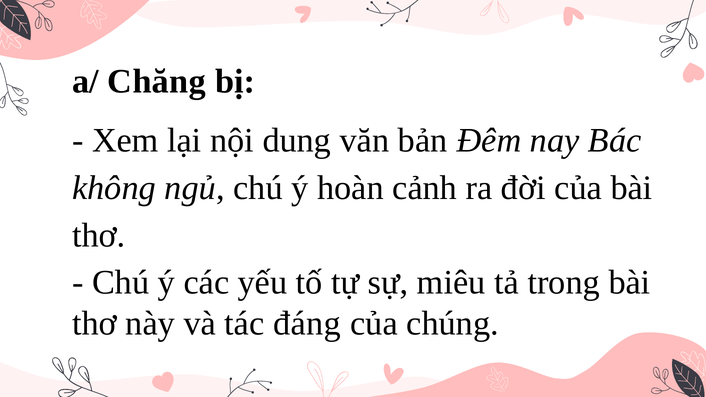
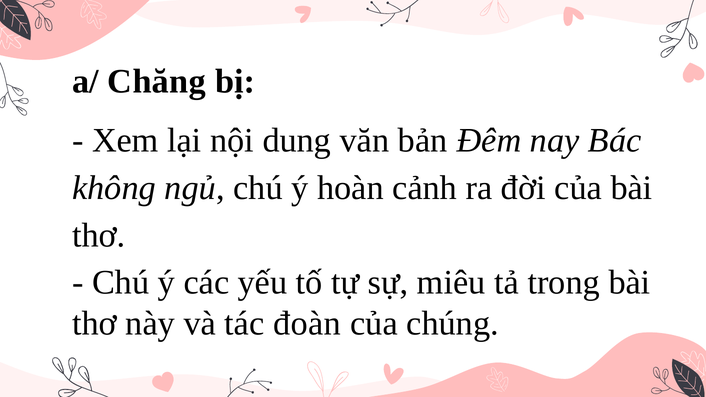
đáng: đáng -> đoàn (307, 324)
